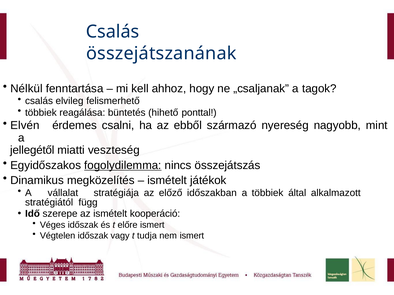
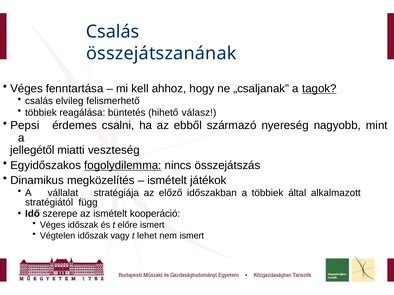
Nélkül: Nélkül -> Véges (27, 89)
tagok underline: none -> present (319, 89)
ponttal: ponttal -> válasz (199, 113)
Elvén: Elvén -> Pepsi (25, 126)
tudja: tudja -> lehet (147, 236)
